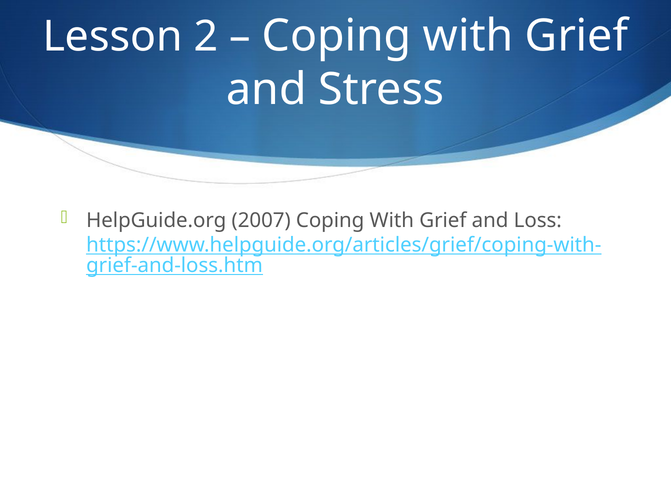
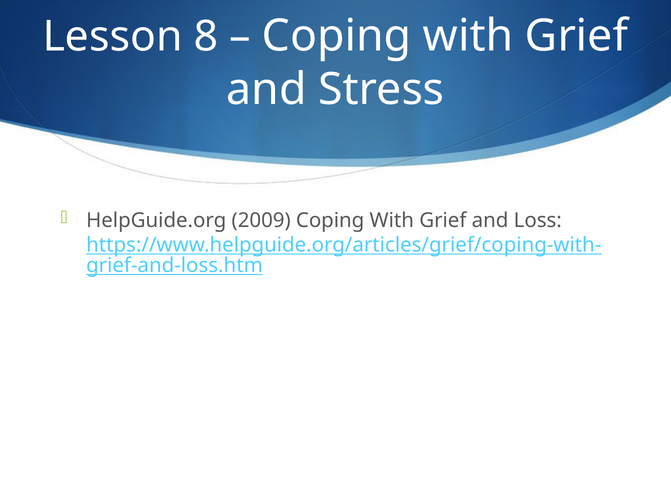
2: 2 -> 8 (206, 37)
2007: 2007 -> 2009 (261, 220)
